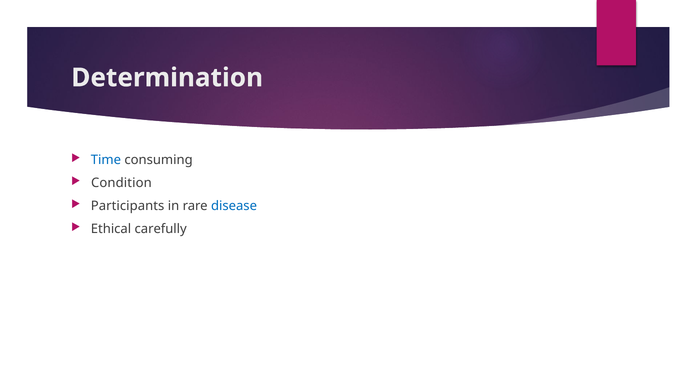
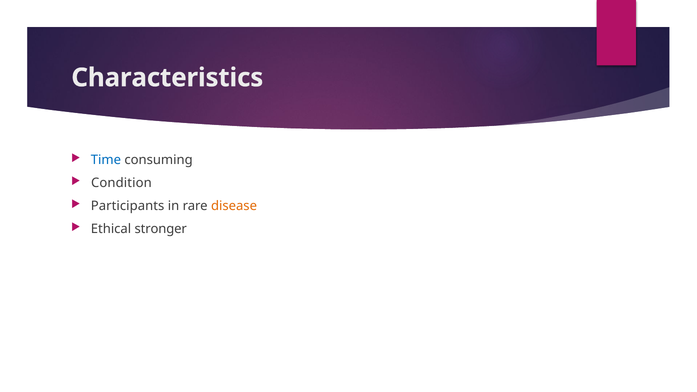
Determination: Determination -> Characteristics (167, 78)
disease colour: blue -> orange (234, 206)
carefully: carefully -> stronger (161, 229)
